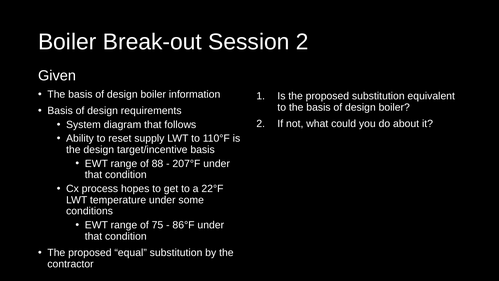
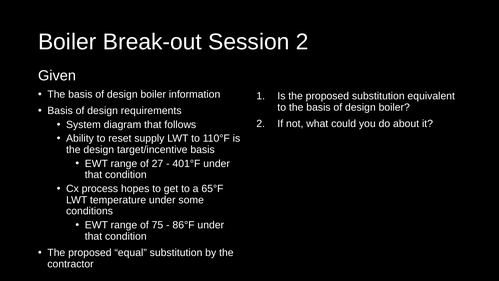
88: 88 -> 27 (157, 163)
207°F: 207°F -> 401°F (186, 163)
22°F: 22°F -> 65°F (212, 189)
